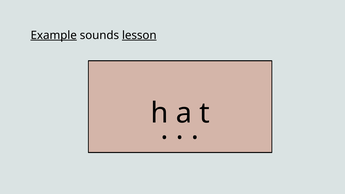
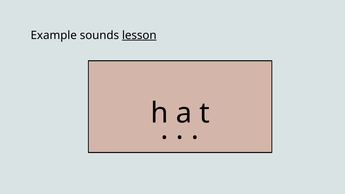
Example underline: present -> none (54, 35)
